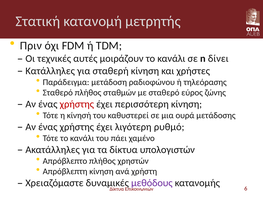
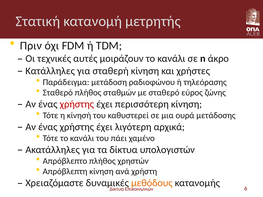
δίνει: δίνει -> άκρο (218, 59)
ρυθμό: ρυθμό -> αρχικά (169, 127)
μεθόδους colour: purple -> orange (152, 183)
